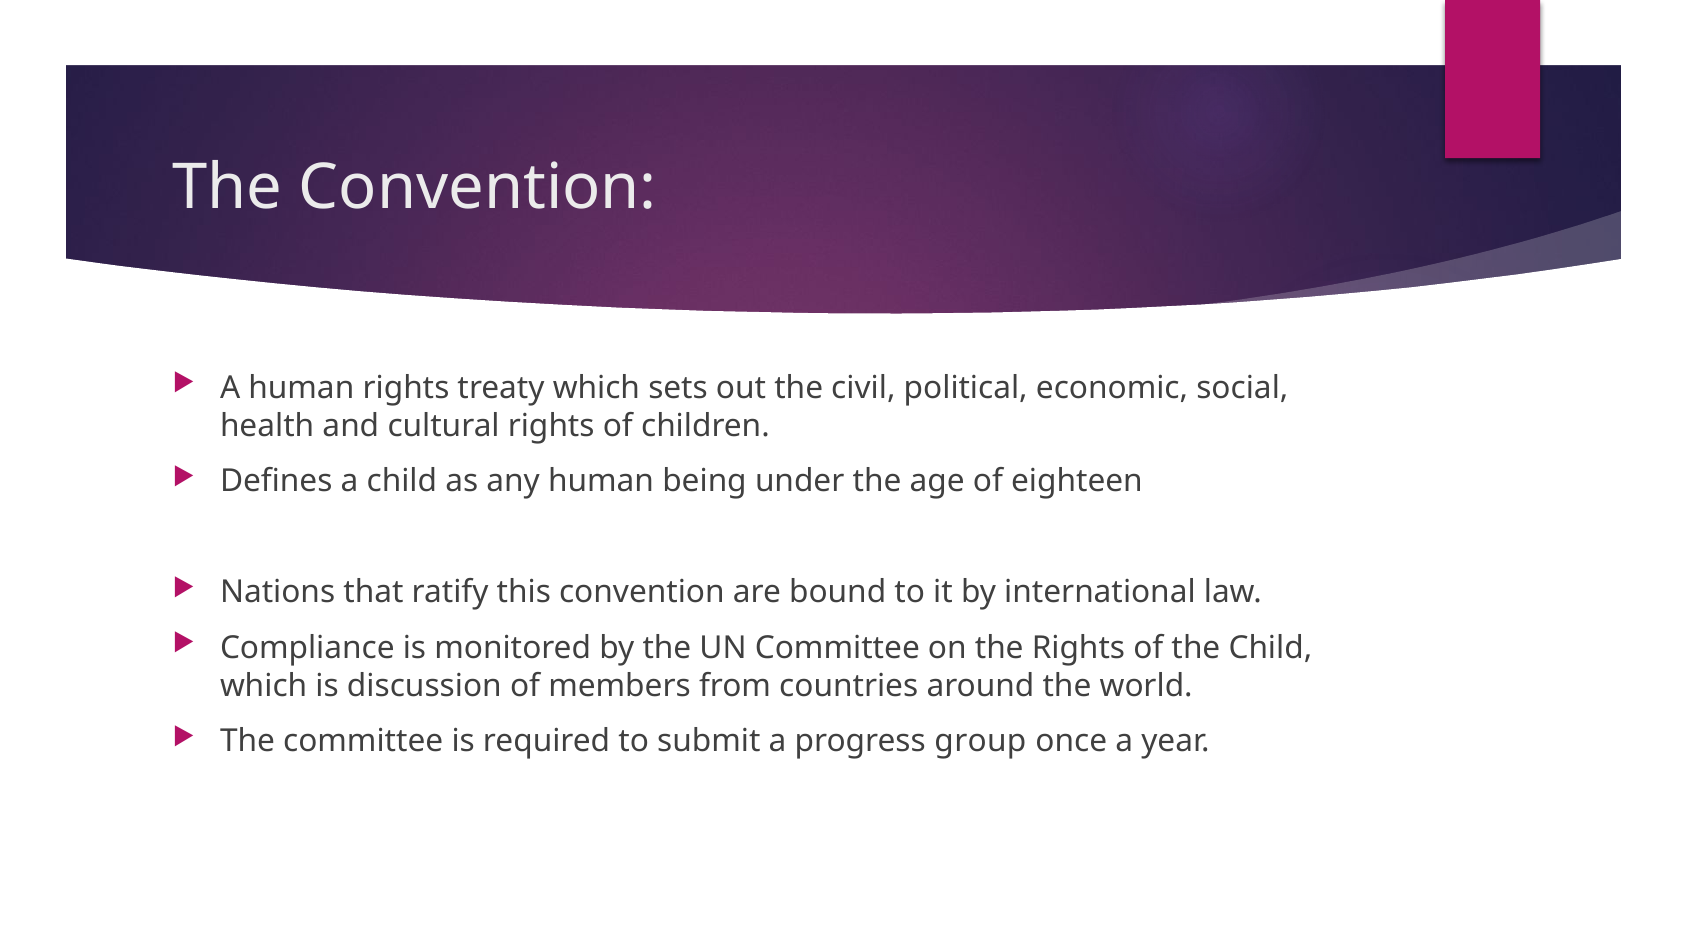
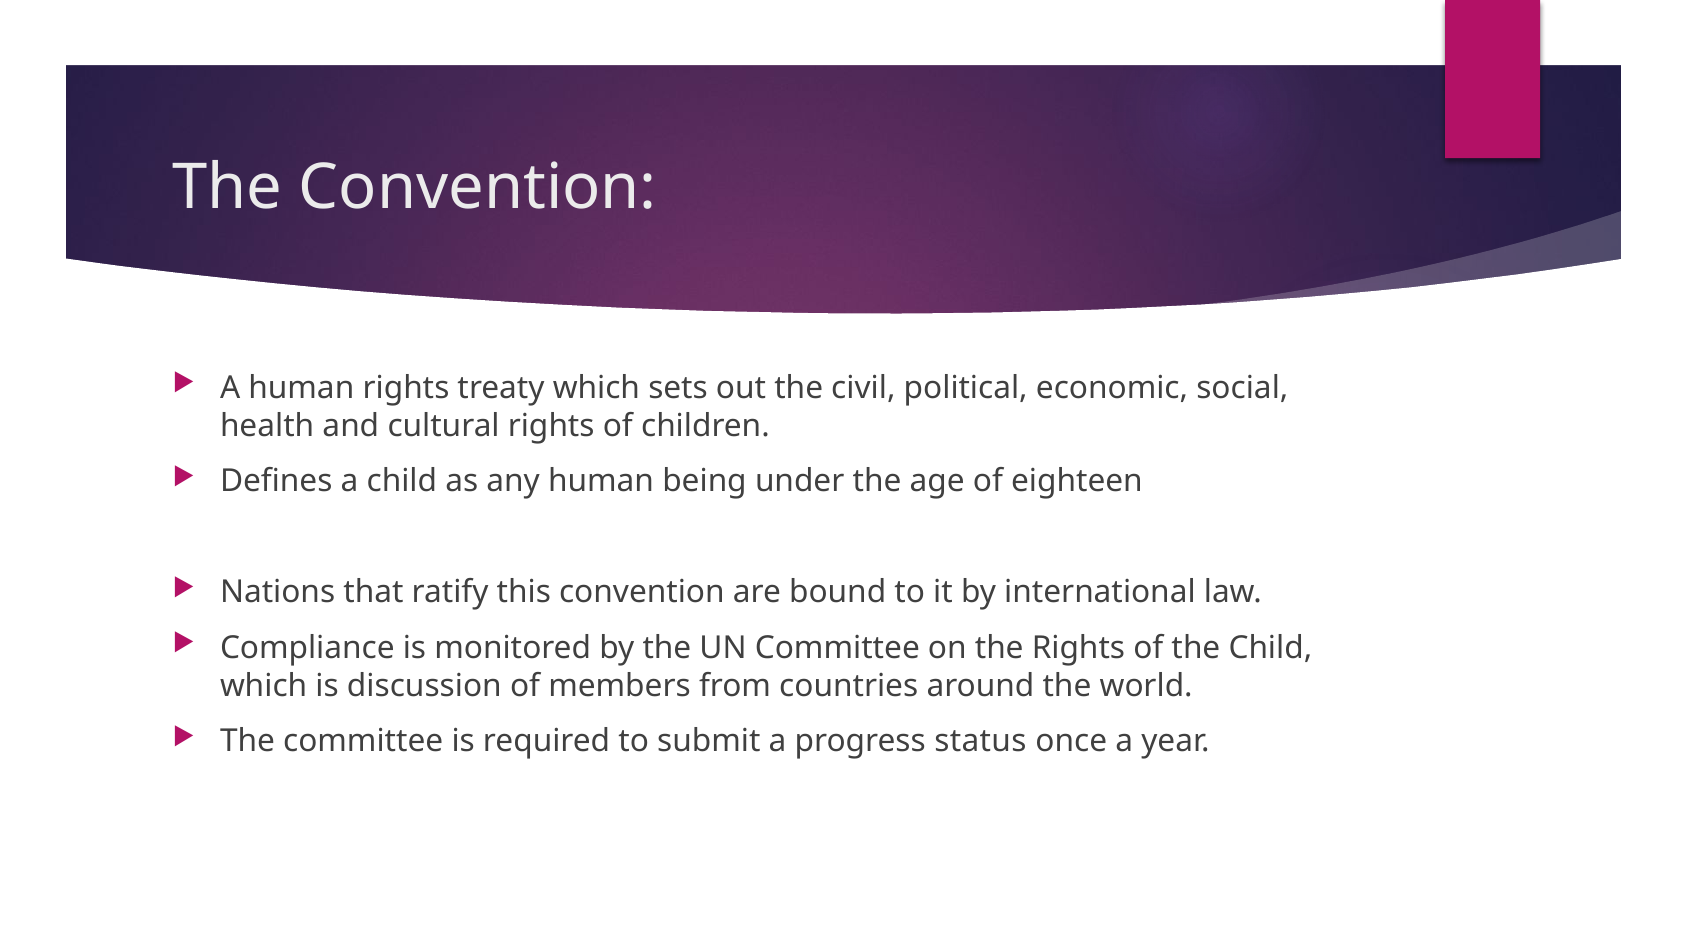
group: group -> status (980, 742)
